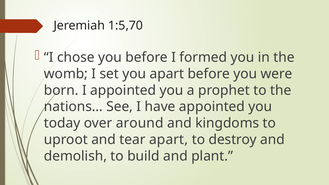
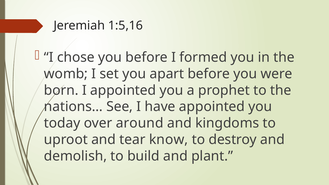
1:5,70: 1:5,70 -> 1:5,16 (126, 26)
tear apart: apart -> know (169, 140)
